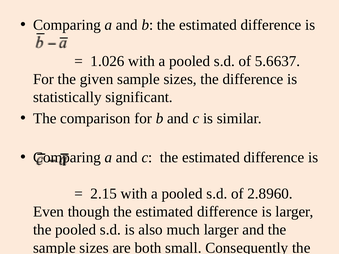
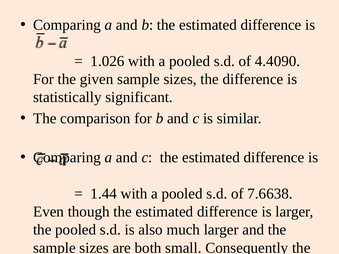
5.6637: 5.6637 -> 4.4090 (278, 61)
2.15: 2.15 -> 1.44 (104, 194)
2.8960: 2.8960 -> 7.6638 (270, 194)
